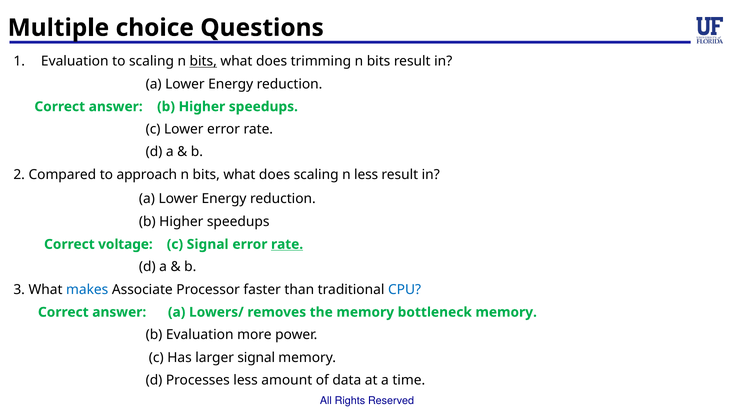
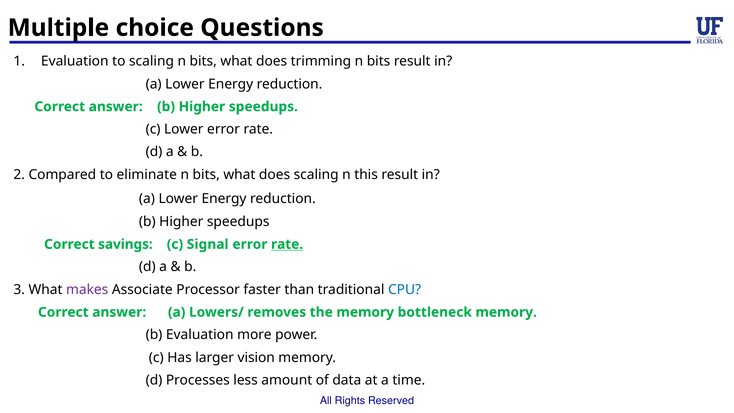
bits underline: present -> none (203, 61)
approach: approach -> eliminate (147, 174)
n less: less -> this (366, 174)
voltage: voltage -> savings (125, 244)
makes colour: blue -> purple (87, 289)
larger signal: signal -> vision (256, 357)
